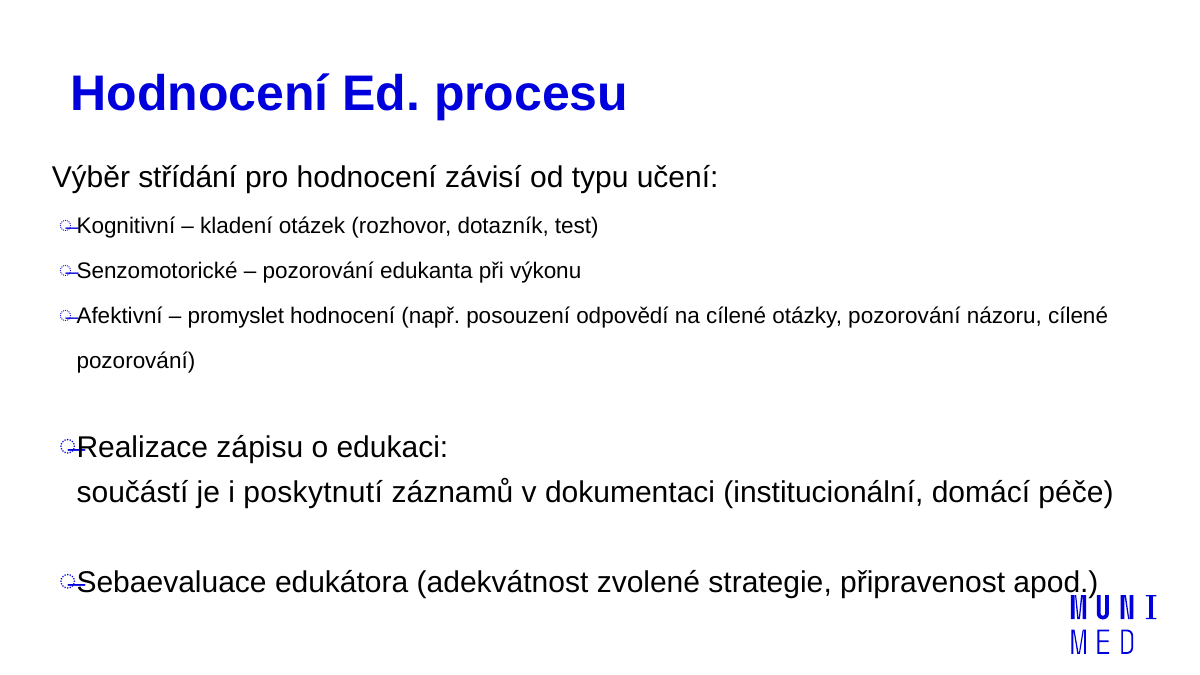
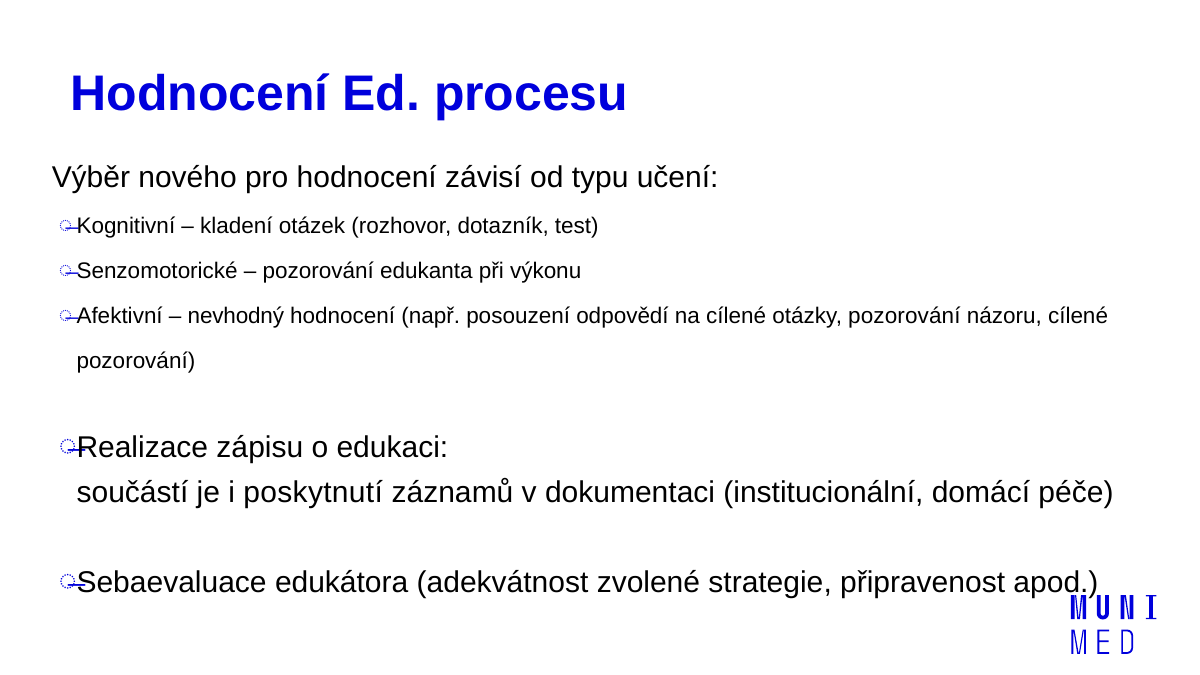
střídání: střídání -> nového (188, 177)
promyslet: promyslet -> nevhodný (236, 316)
